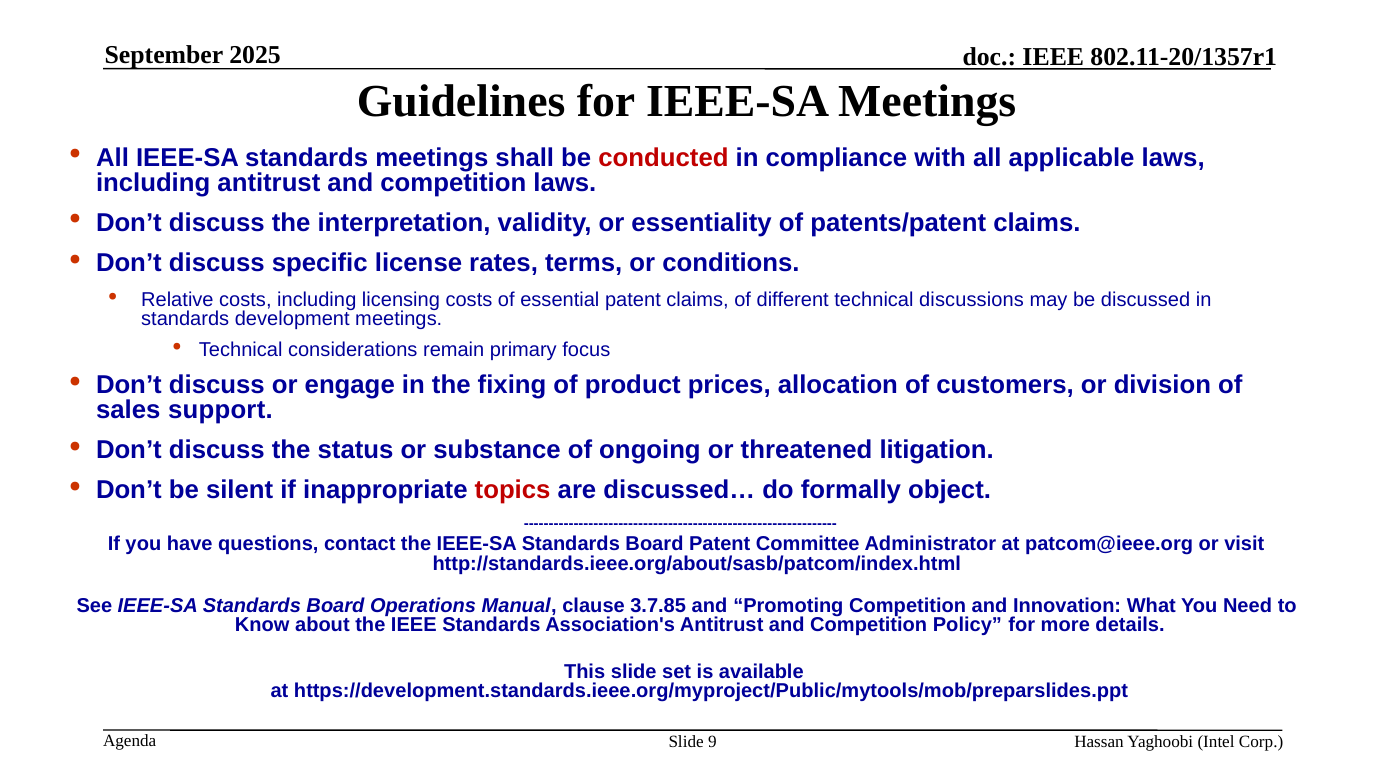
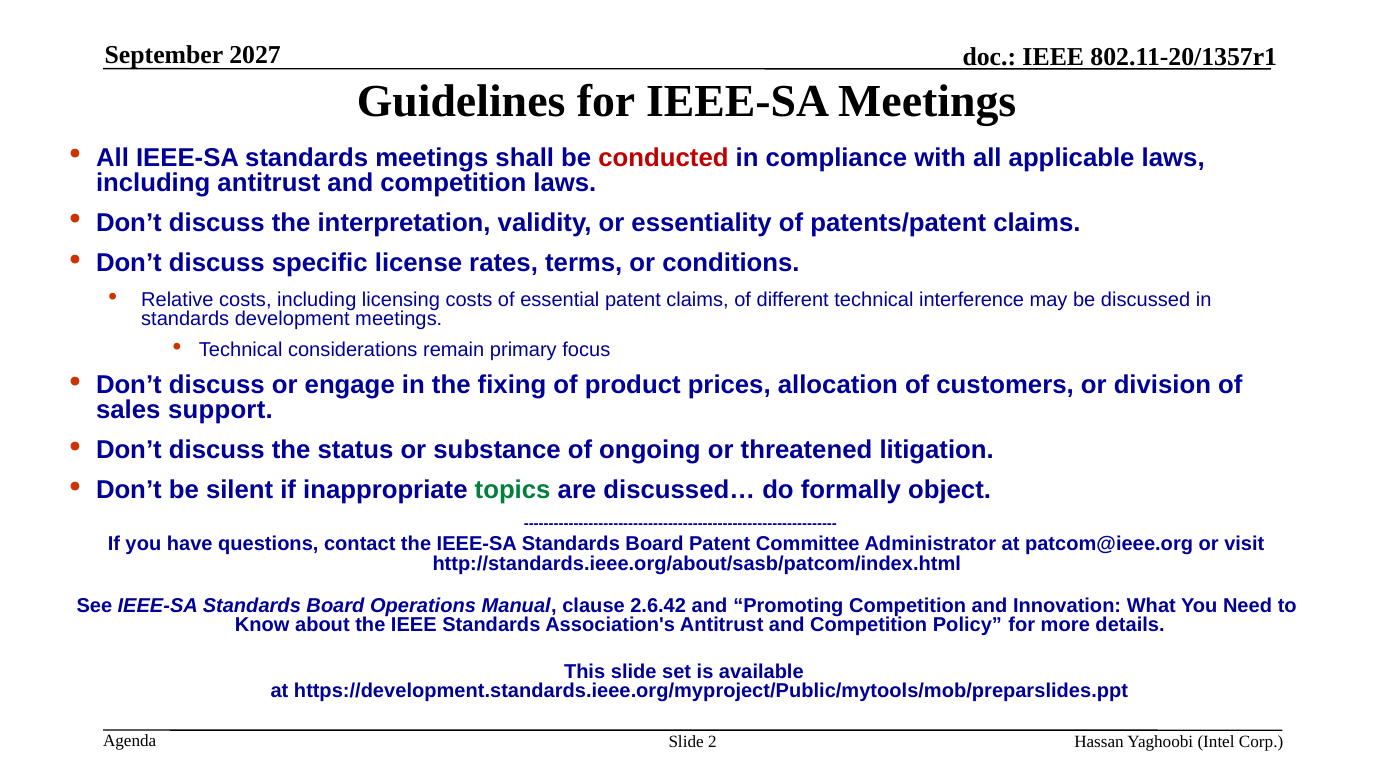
2025: 2025 -> 2027 (255, 55)
discussions: discussions -> interference (972, 300)
topics colour: red -> green (513, 490)
3.7.85: 3.7.85 -> 2.6.42 (658, 606)
9: 9 -> 2 (712, 741)
